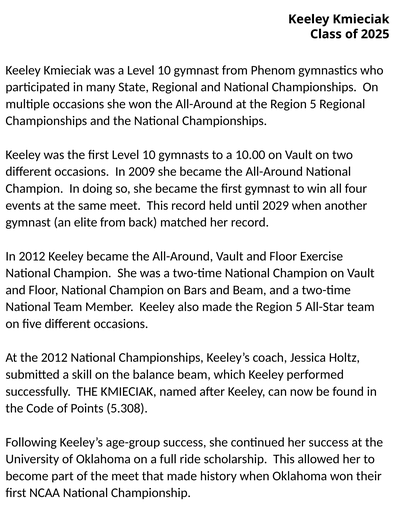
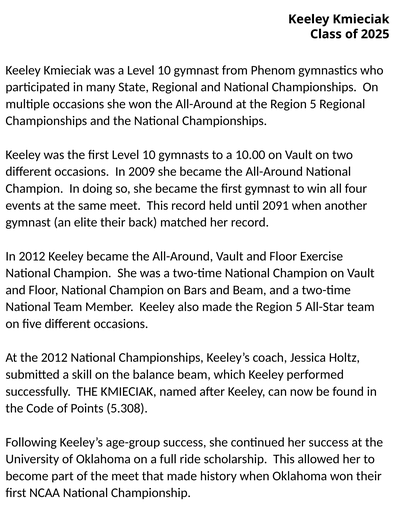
2029: 2029 -> 2091 (276, 205)
elite from: from -> their (113, 222)
